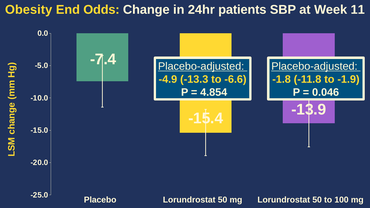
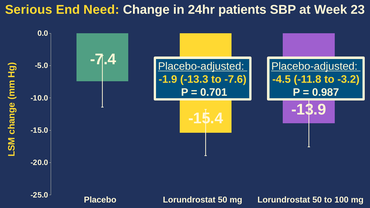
Obesity: Obesity -> Serious (29, 10)
Odds: Odds -> Need (101, 10)
11: 11 -> 23 (358, 10)
-4.9: -4.9 -> -1.9 (168, 79)
-6.6: -6.6 -> -7.6 (235, 79)
-1.8: -1.8 -> -4.5 (282, 79)
-1.9: -1.9 -> -3.2 (348, 79)
4.854: 4.854 -> 0.701 (214, 92)
0.046: 0.046 -> 0.987 (326, 92)
